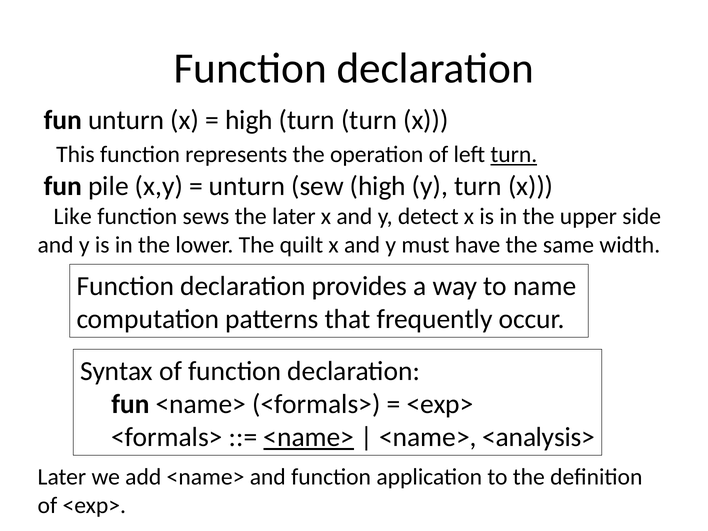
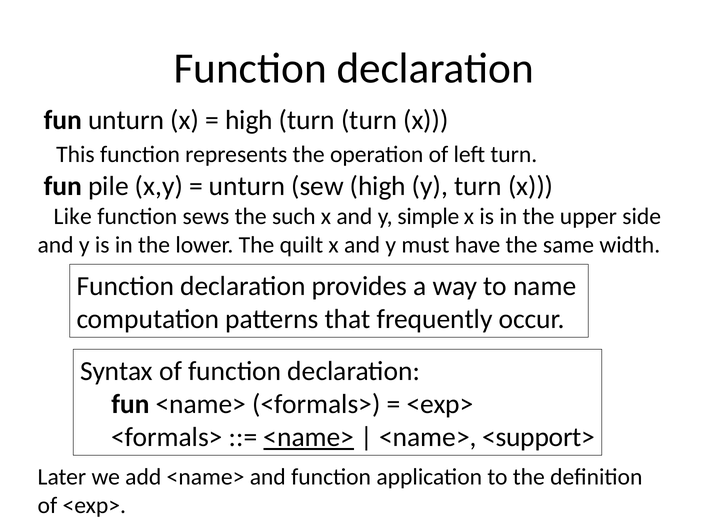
turn underline: present -> none (514, 154)
the later: later -> such (294, 217)
detect: detect -> simple (428, 217)
<analysis>: <analysis> -> <support> (539, 437)
